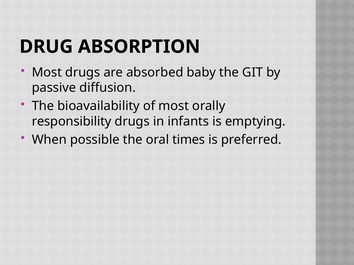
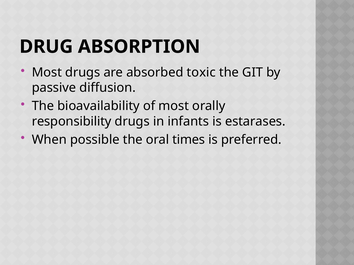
baby: baby -> toxic (201, 73)
emptying: emptying -> estarases (255, 122)
